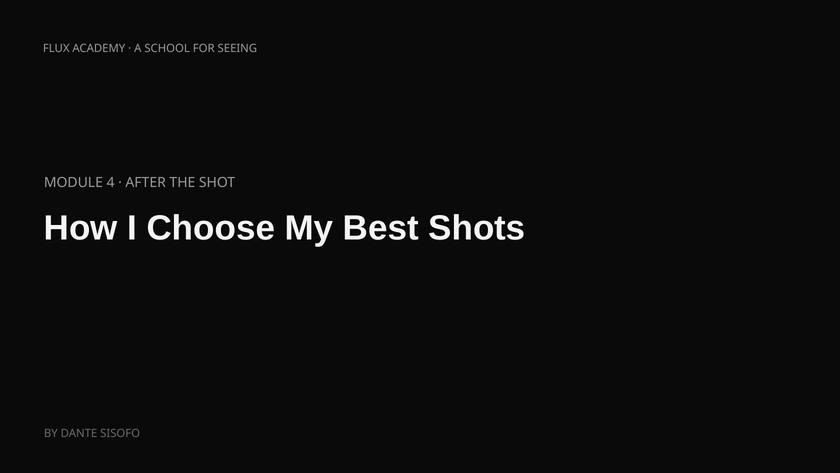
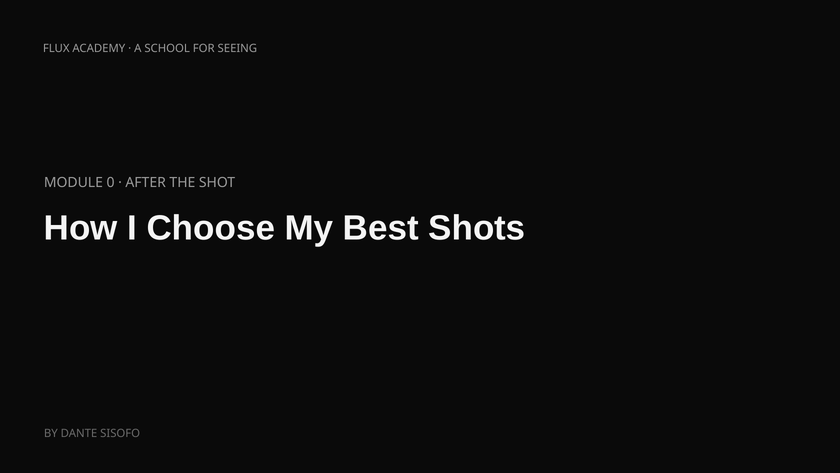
4: 4 -> 0 (111, 183)
